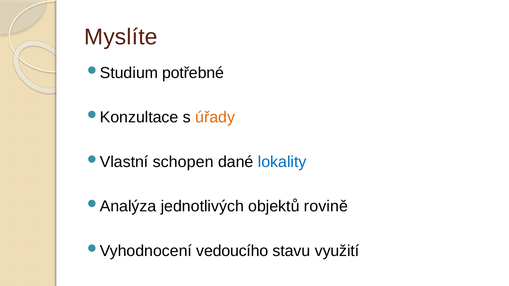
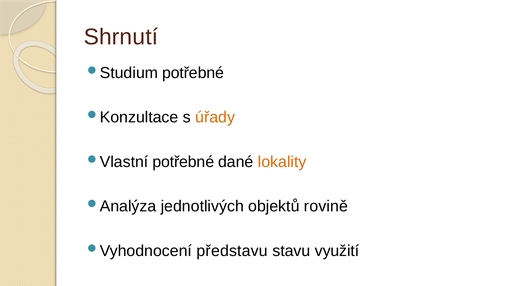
Myslíte: Myslíte -> Shrnutí (121, 37)
schopen: schopen -> potřebné (183, 162)
lokality colour: blue -> orange (282, 162)
vedoucího: vedoucího -> představu (232, 251)
